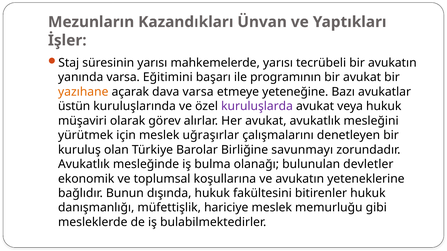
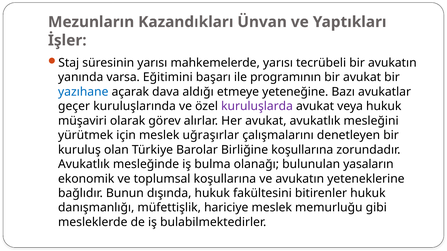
yazıhane colour: orange -> blue (83, 92)
dava varsa: varsa -> aldığı (198, 92)
üstün: üstün -> geçer (74, 106)
Birliğine savunmayı: savunmayı -> koşullarına (302, 150)
devletler: devletler -> yasaların (368, 164)
